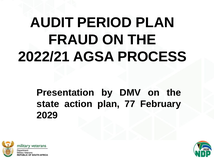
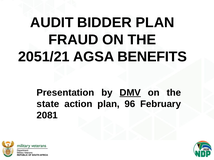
PERIOD: PERIOD -> BIDDER (104, 23)
2022/21: 2022/21 -> 2051/21 (44, 57)
PROCESS: PROCESS -> BENEFITS (152, 57)
DMV underline: none -> present (130, 93)
77: 77 -> 96 (130, 104)
2029: 2029 -> 2081 (47, 116)
